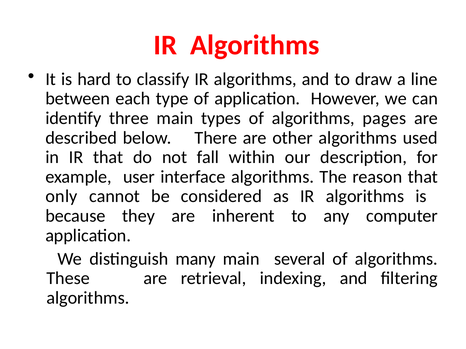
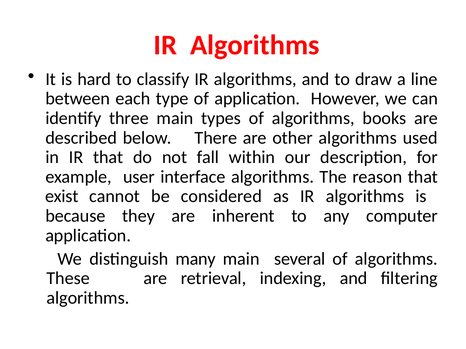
pages: pages -> books (384, 118)
only: only -> exist (62, 197)
